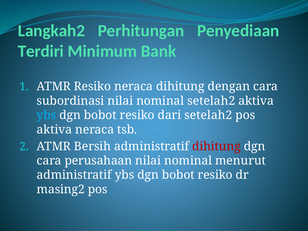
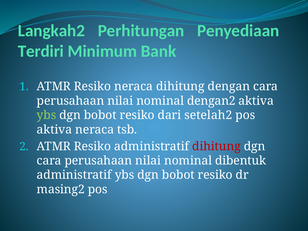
subordinasi: subordinasi -> perusahaan (71, 101)
nominal setelah2: setelah2 -> dengan2 (211, 101)
ybs colour: light blue -> light green (46, 115)
Bersih: Bersih -> Resiko (93, 146)
menurut: menurut -> dibentuk (241, 161)
